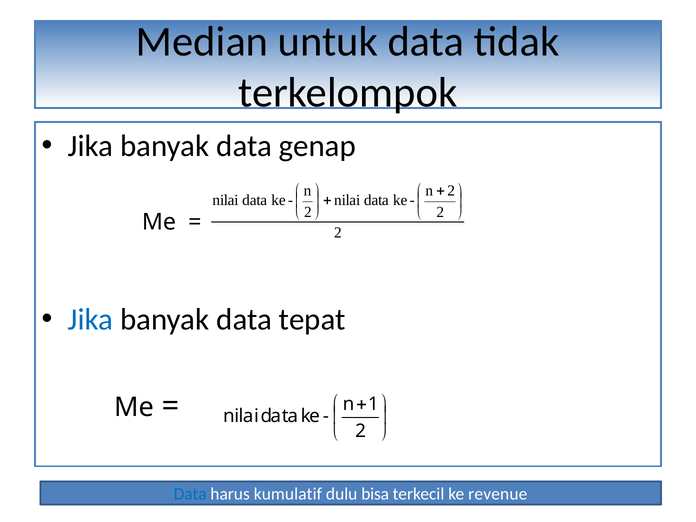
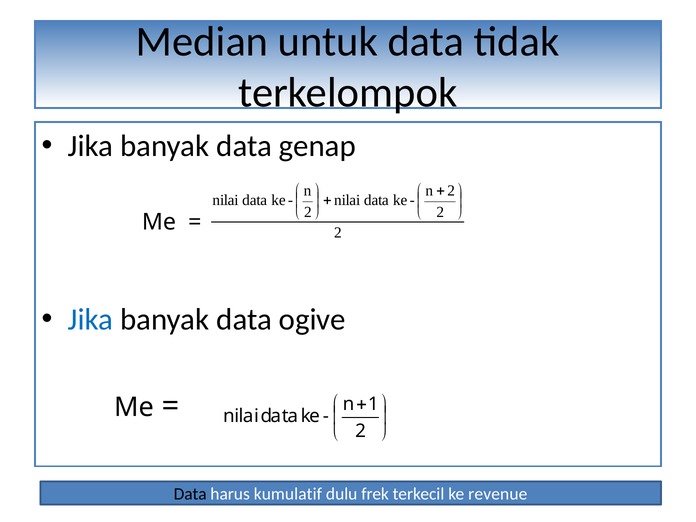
tepat: tepat -> ogive (312, 319)
Data colour: blue -> black (190, 494)
bisa: bisa -> frek (375, 494)
